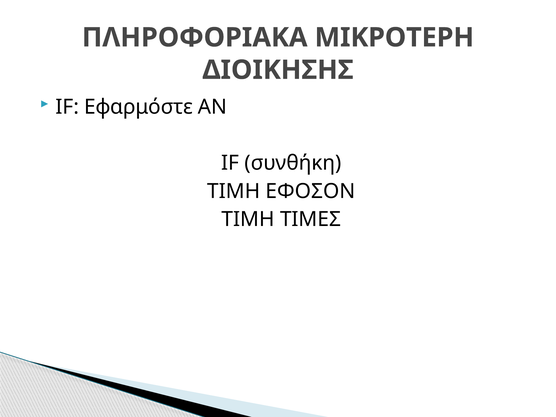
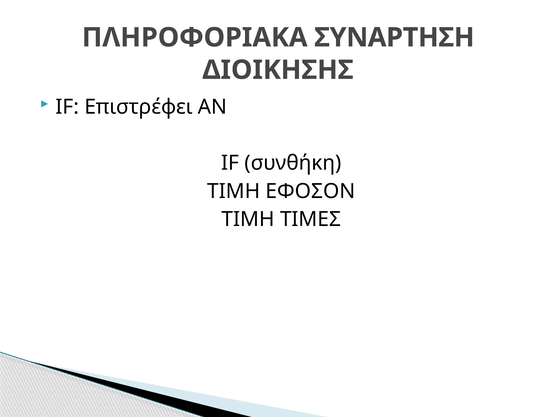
ΜΙΚΡΟΤΕΡΗ: ΜΙΚΡΟΤΕΡΗ -> ΣΥΝΑΡΤΗΣΗ (394, 38)
Εφαρμόστε: Εφαρμόστε -> Επιστρέφει (139, 107)
